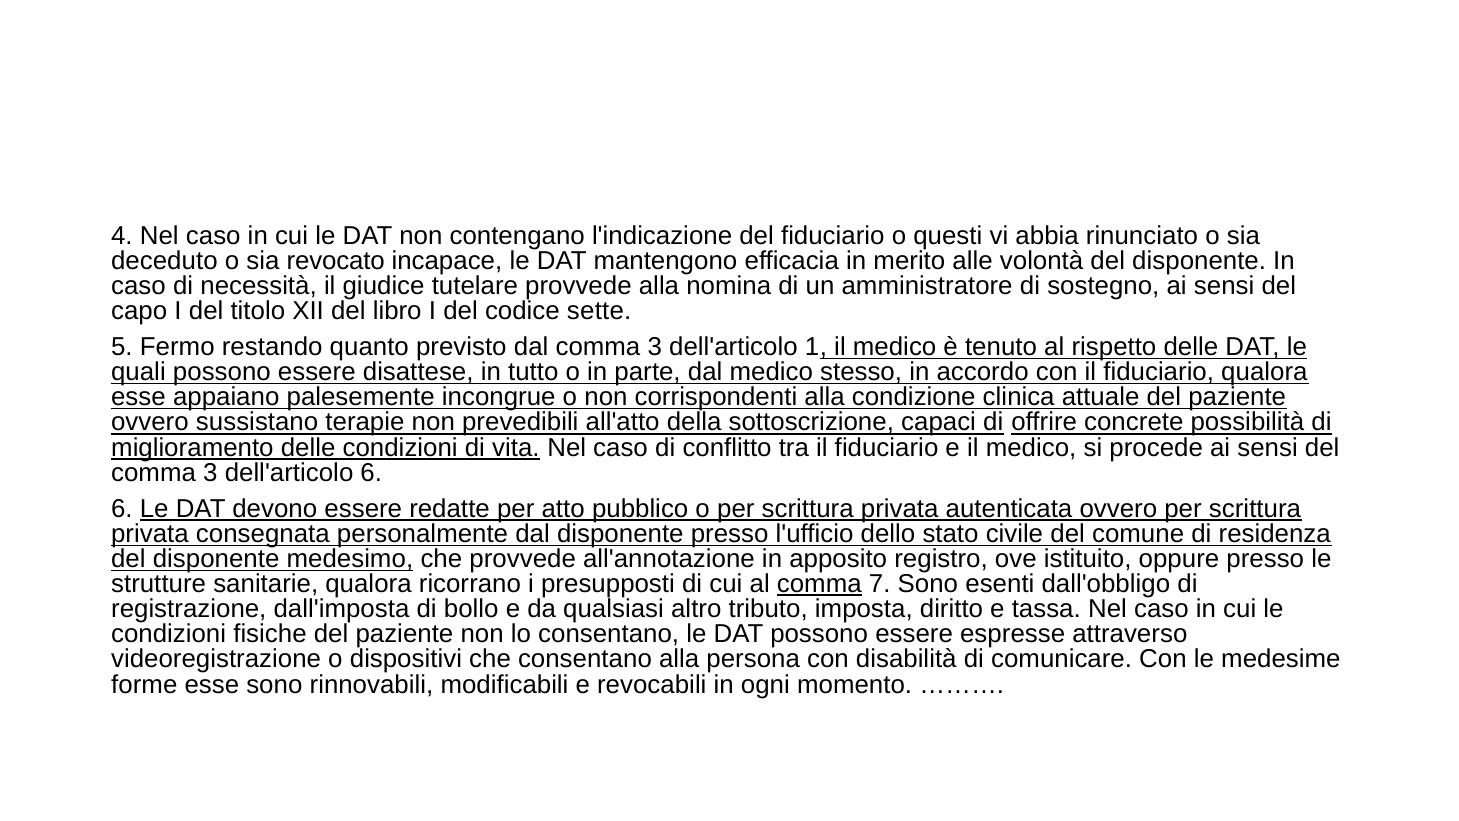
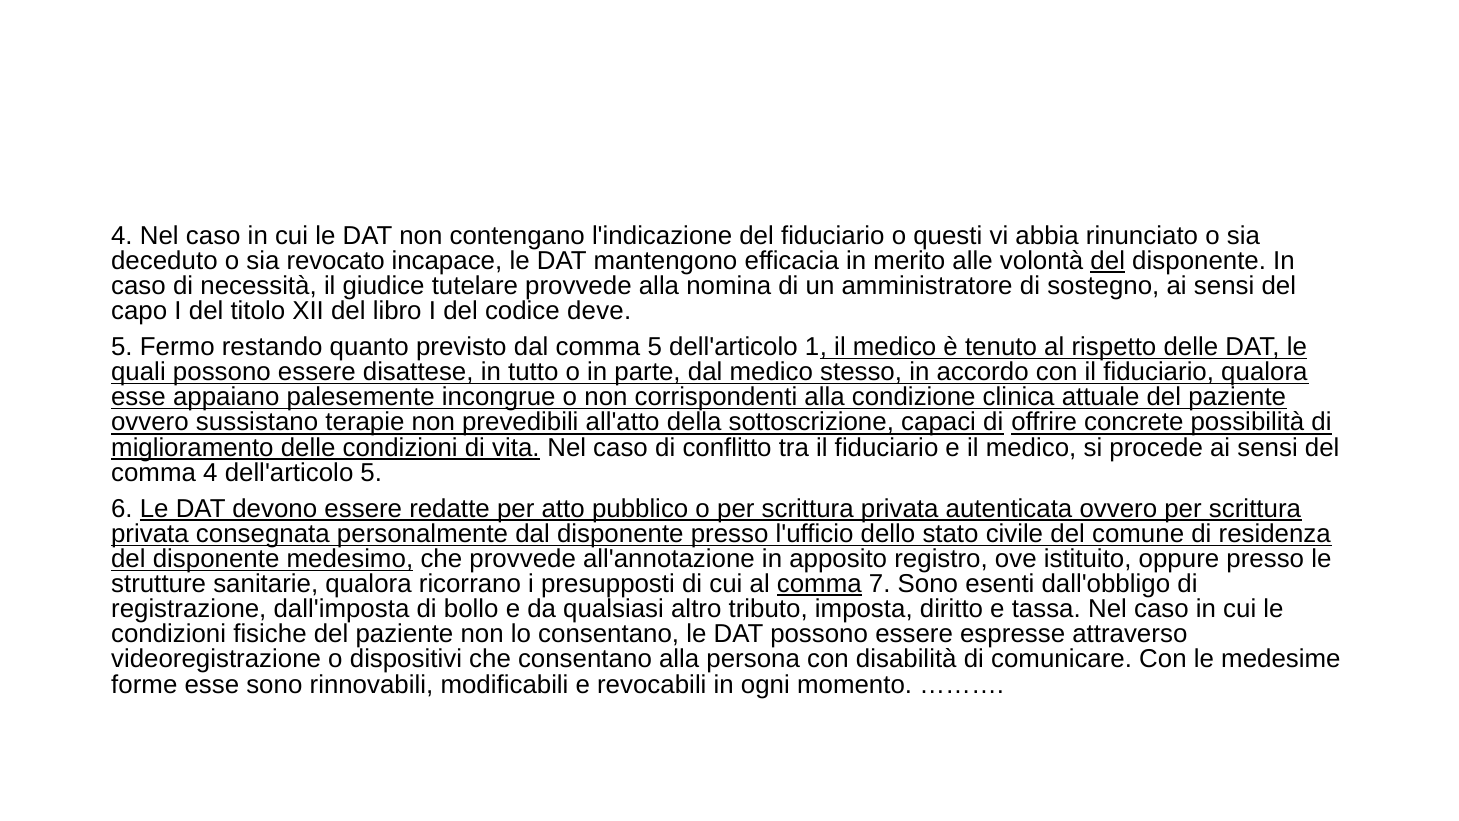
del underline: none -> present (1108, 261)
sette: sette -> deve (599, 311)
dal comma 3: 3 -> 5 (655, 347)
3: 3 -> 4 (210, 472)
dell'articolo 6: 6 -> 5 (371, 472)
